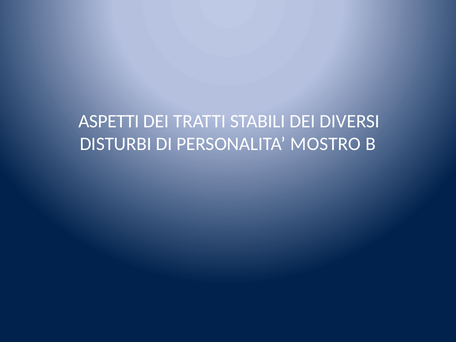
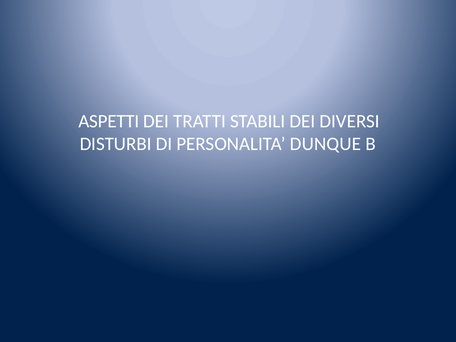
MOSTRO: MOSTRO -> DUNQUE (326, 144)
